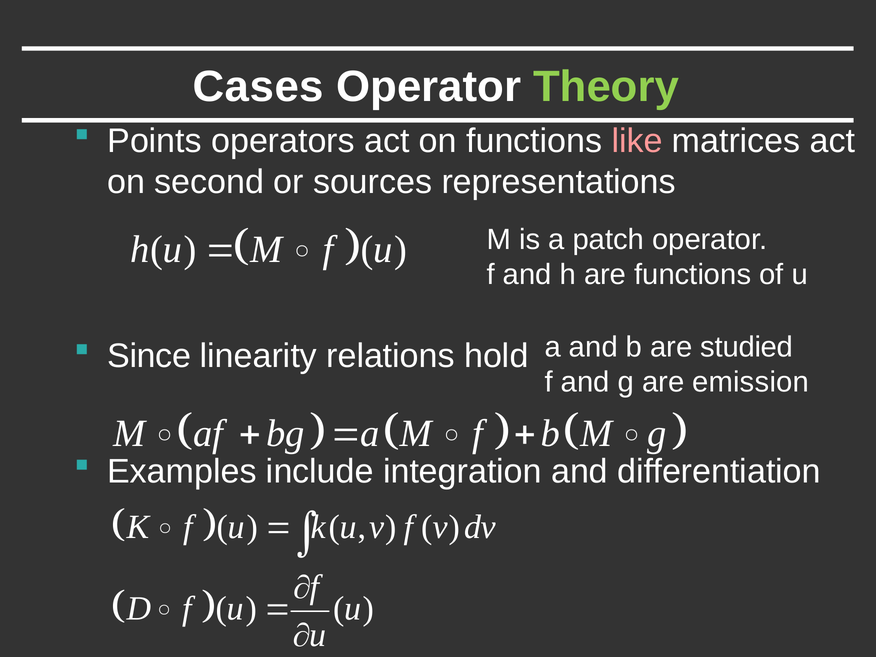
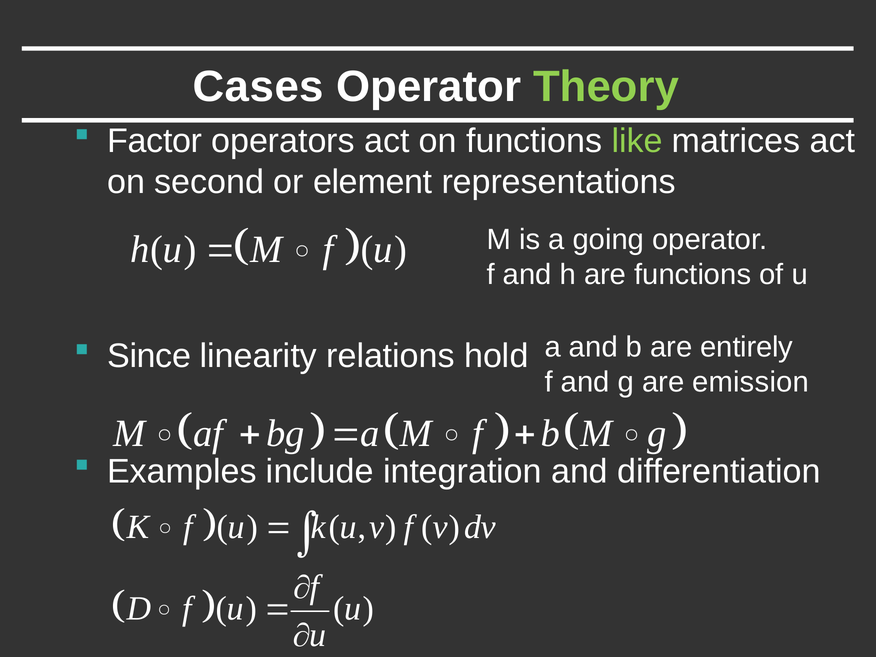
Points: Points -> Factor (155, 141)
like colour: pink -> light green (637, 141)
sources: sources -> element (373, 182)
patch: patch -> going (608, 240)
studied: studied -> entirely (747, 347)
